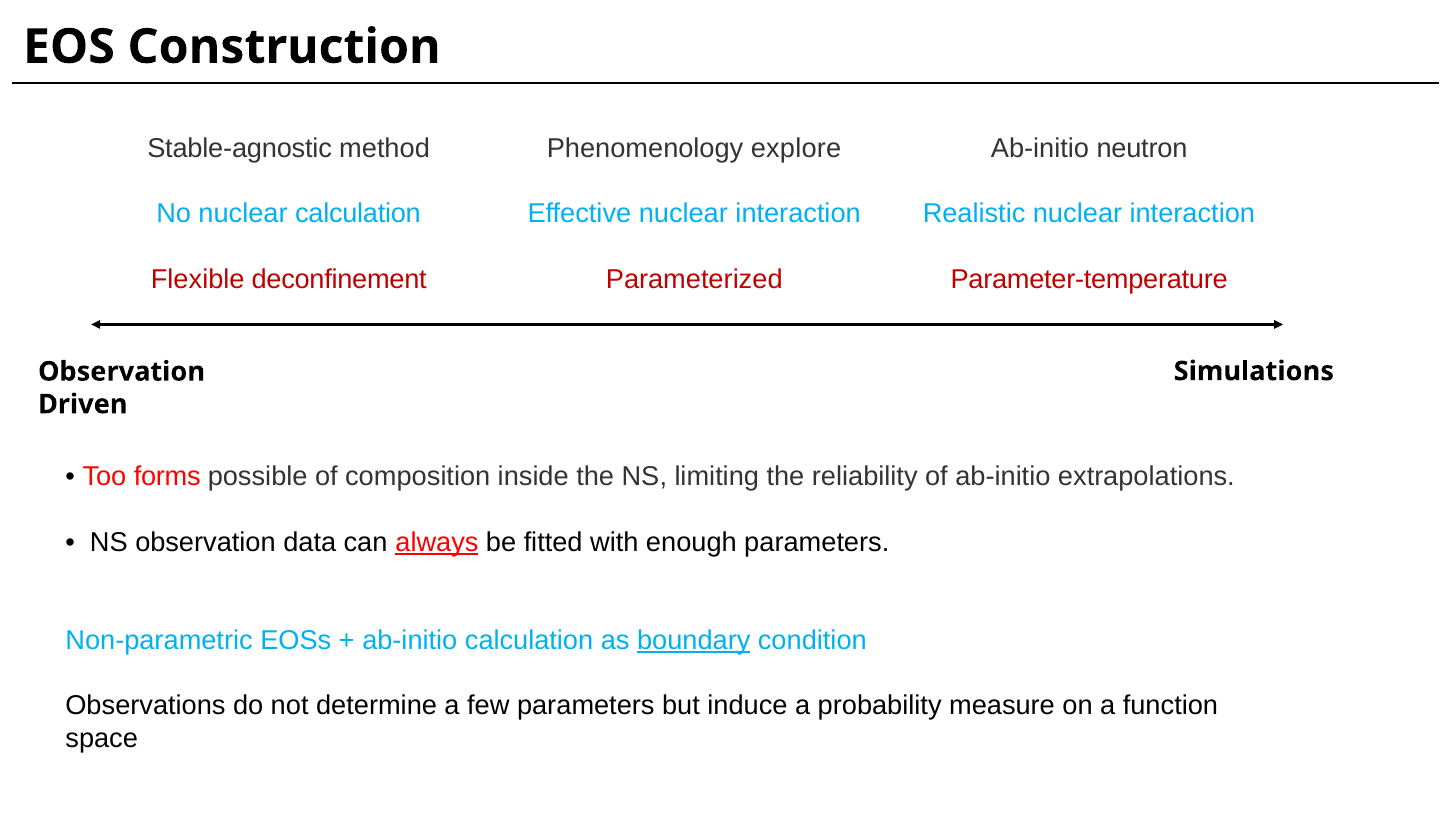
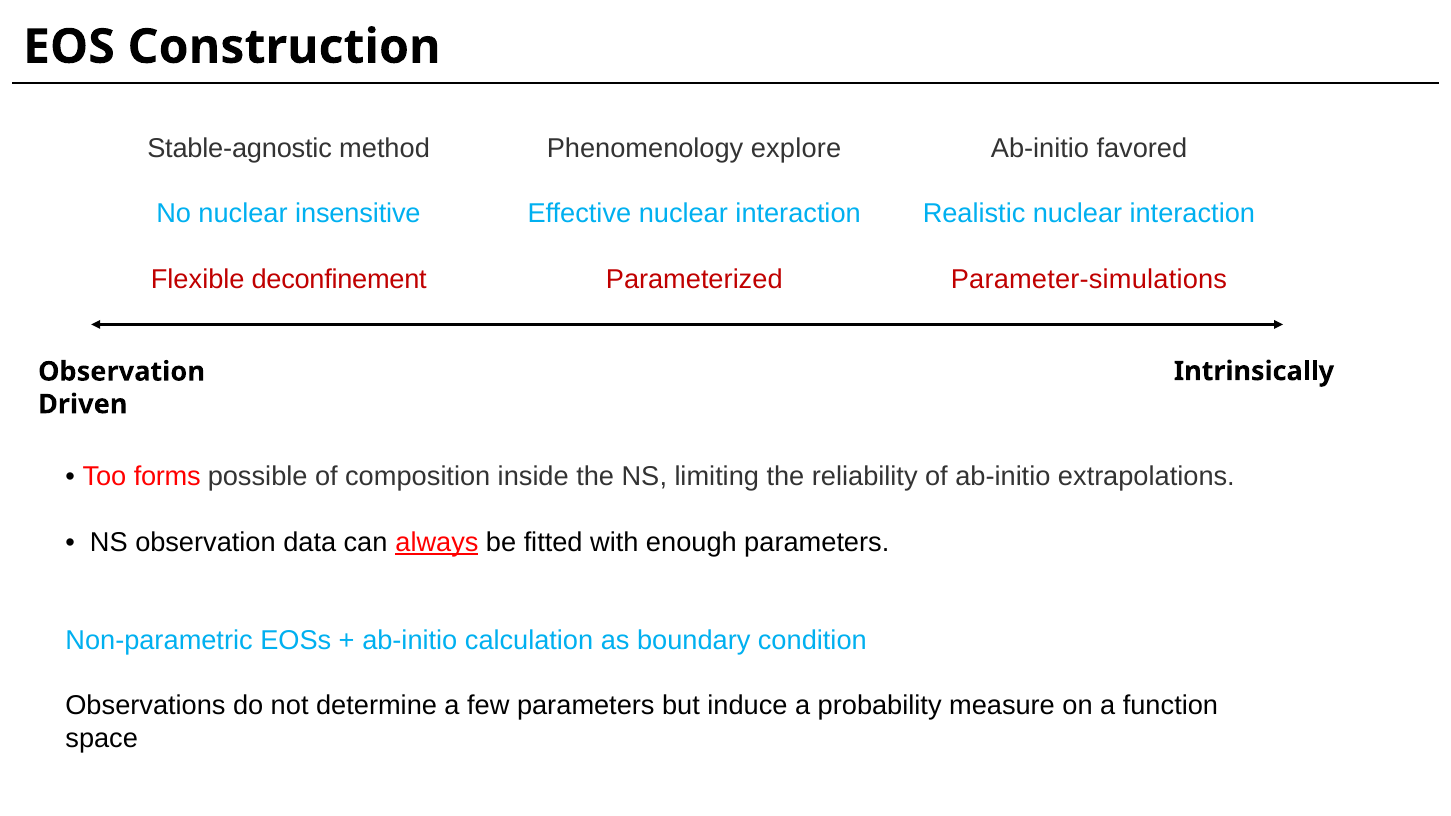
neutron: neutron -> favored (1142, 149)
nuclear calculation: calculation -> insensitive (358, 214)
Parameter-temperature: Parameter-temperature -> Parameter-simulations (1089, 279)
Simulations: Simulations -> Intrinsically (1254, 371)
boundary underline: present -> none (694, 640)
